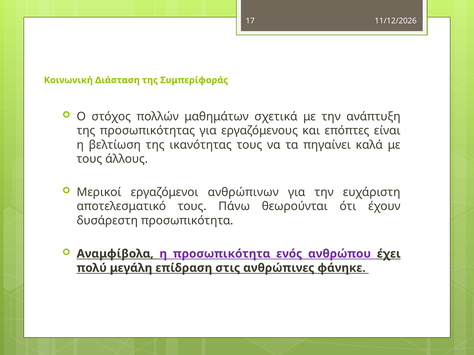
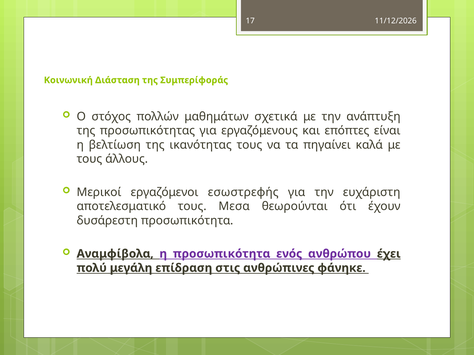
ανθρώπινων: ανθρώπινων -> εσωστρεφής (243, 192)
Πάνω: Πάνω -> Μεσα (234, 207)
